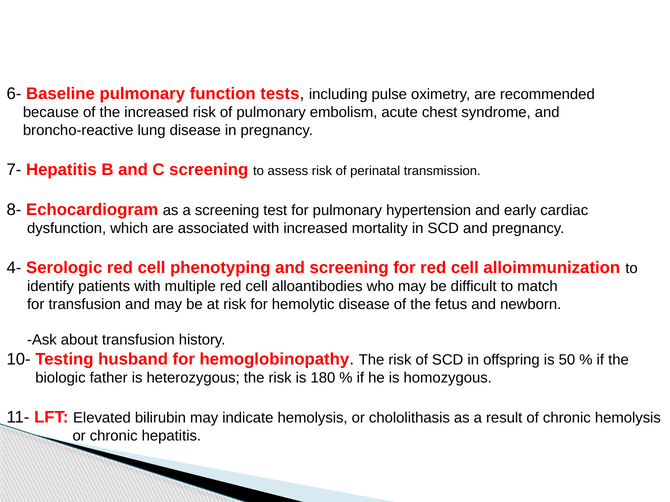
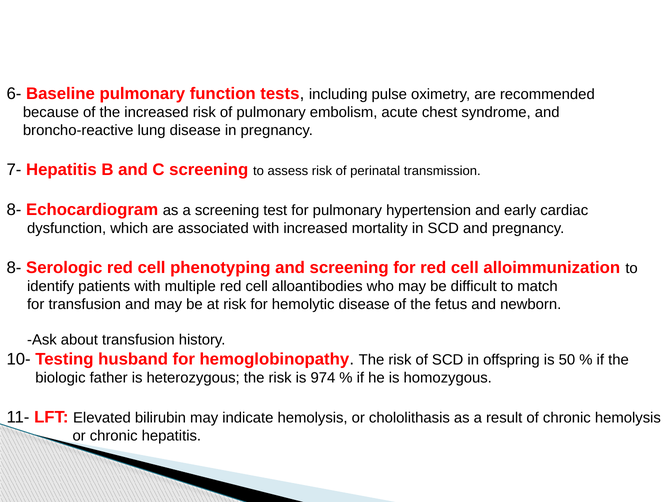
4-: 4- -> 8- (14, 268)
180: 180 -> 974 (323, 378)
